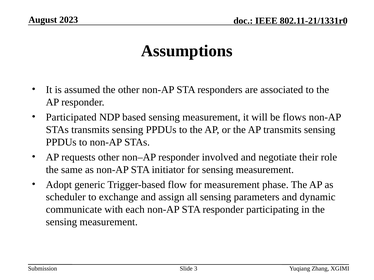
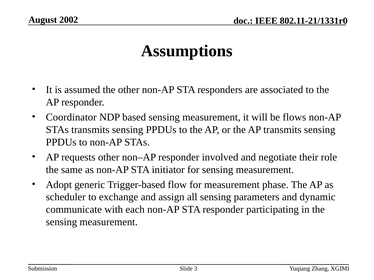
2023: 2023 -> 2002 (69, 20)
Participated: Participated -> Coordinator (71, 117)
